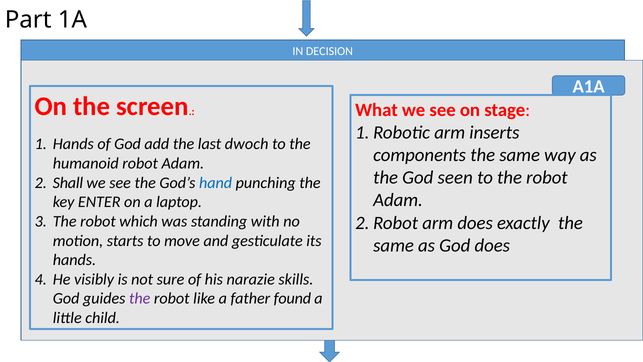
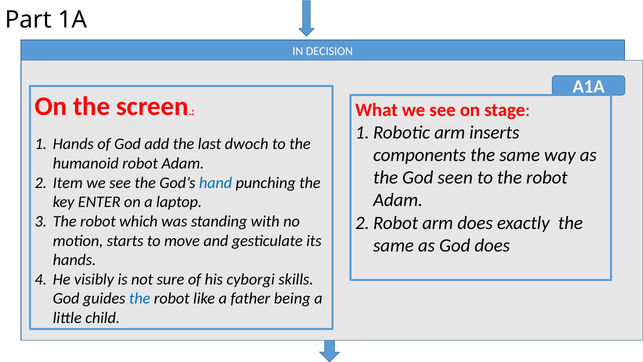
Shall: Shall -> Item (68, 183)
narazie: narazie -> cyborgi (251, 279)
the colour: purple -> blue (140, 298)
found: found -> being (292, 298)
